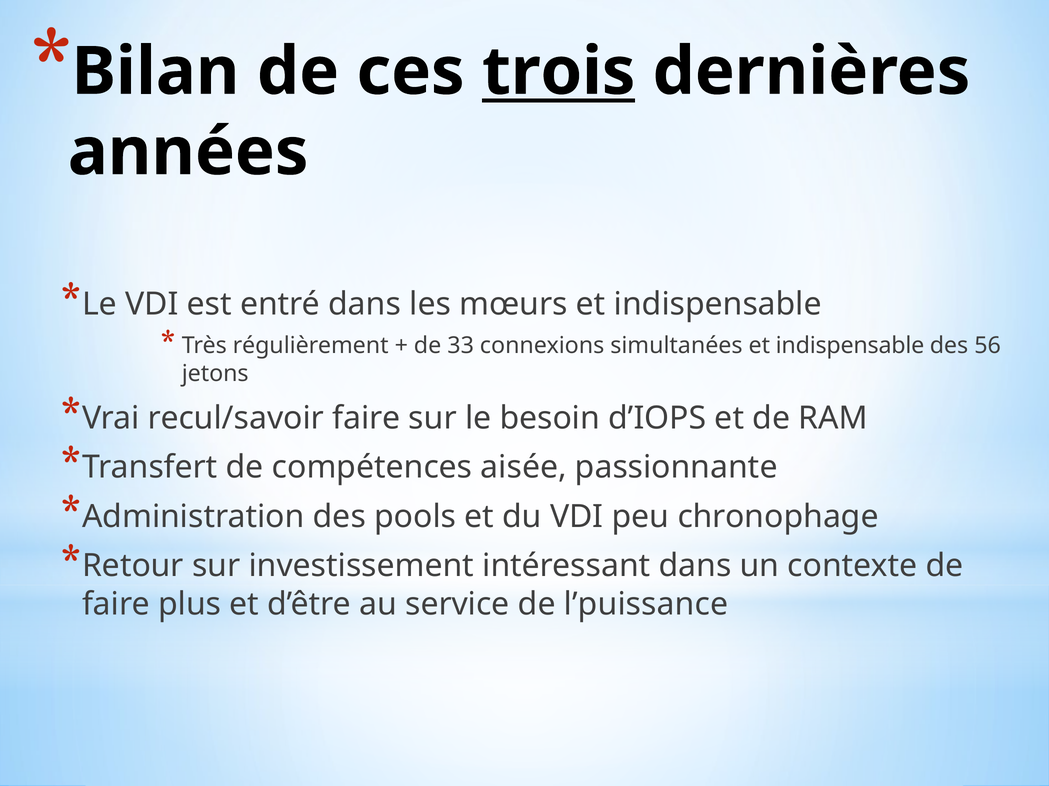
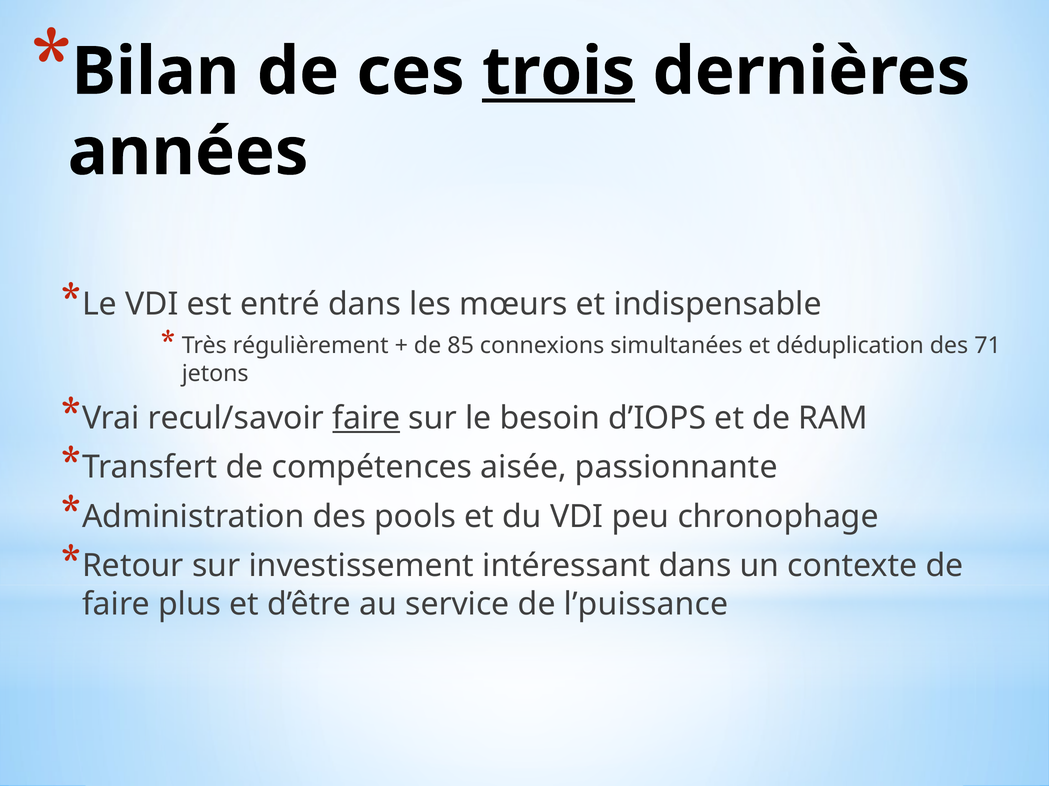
33: 33 -> 85 (461, 346)
simultanées et indispensable: indispensable -> déduplication (850, 346)
56: 56 -> 71 (988, 346)
faire underline: none -> present (366, 419)
